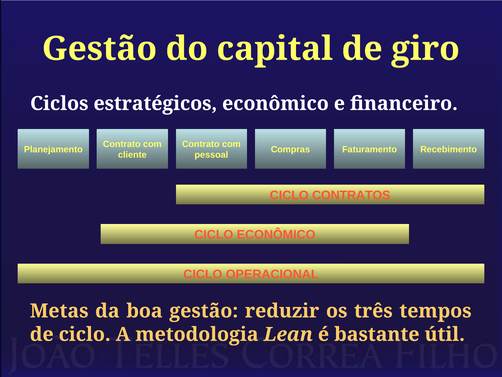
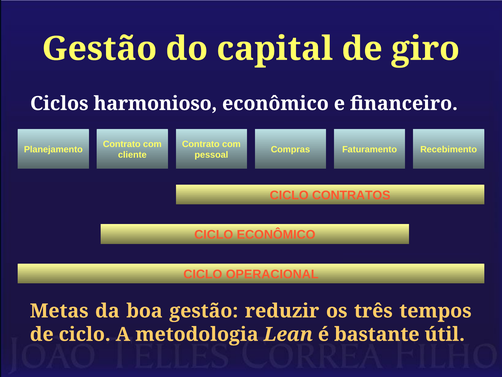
estratégicos: estratégicos -> harmonioso (155, 103)
